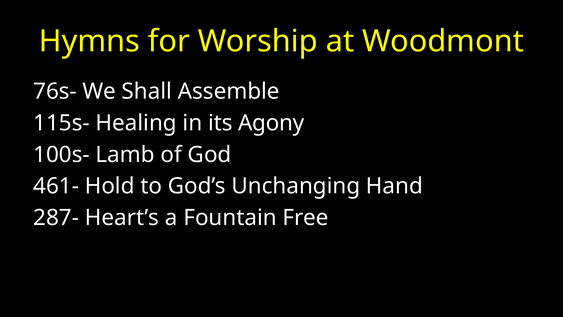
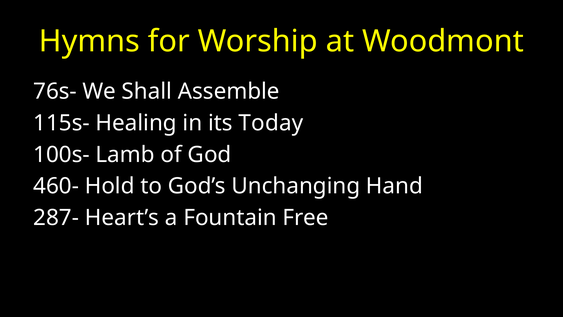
Agony: Agony -> Today (271, 123)
461-: 461- -> 460- (56, 186)
